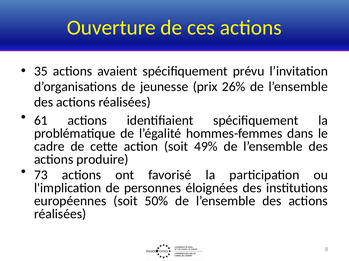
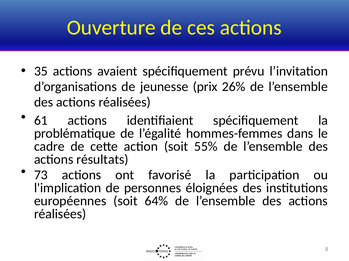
49%: 49% -> 55% (206, 147)
produire: produire -> résultats (102, 160)
50%: 50% -> 64% (156, 201)
